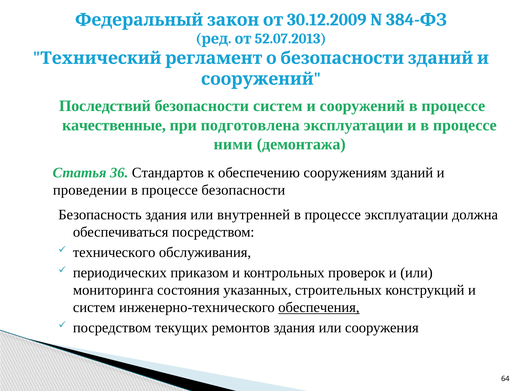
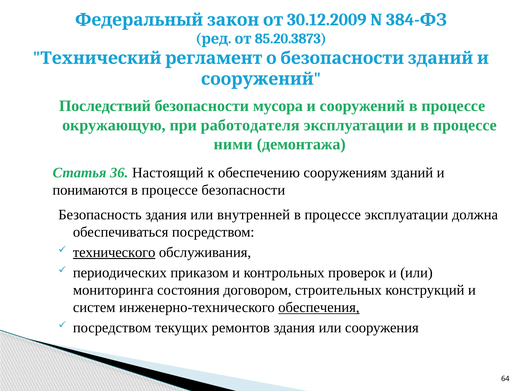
52.07.2013: 52.07.2013 -> 85.20.3873 (291, 39)
безопасности систем: систем -> мусора (278, 106)
качественные: качественные -> окружающую (114, 125)
подготовлена: подготовлена -> работодателя (250, 125)
Стандартов: Стандартов -> Настоящий (168, 173)
проведении: проведении -> понимаются (90, 190)
технического underline: none -> present (114, 253)
указанных: указанных -> договором (257, 290)
